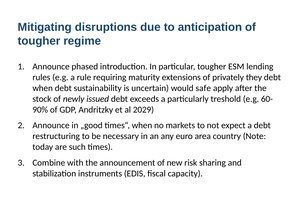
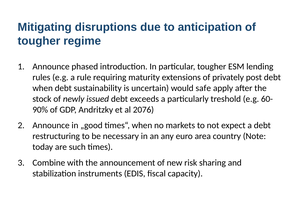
they: they -> post (254, 77)
2029: 2029 -> 2076 (143, 110)
